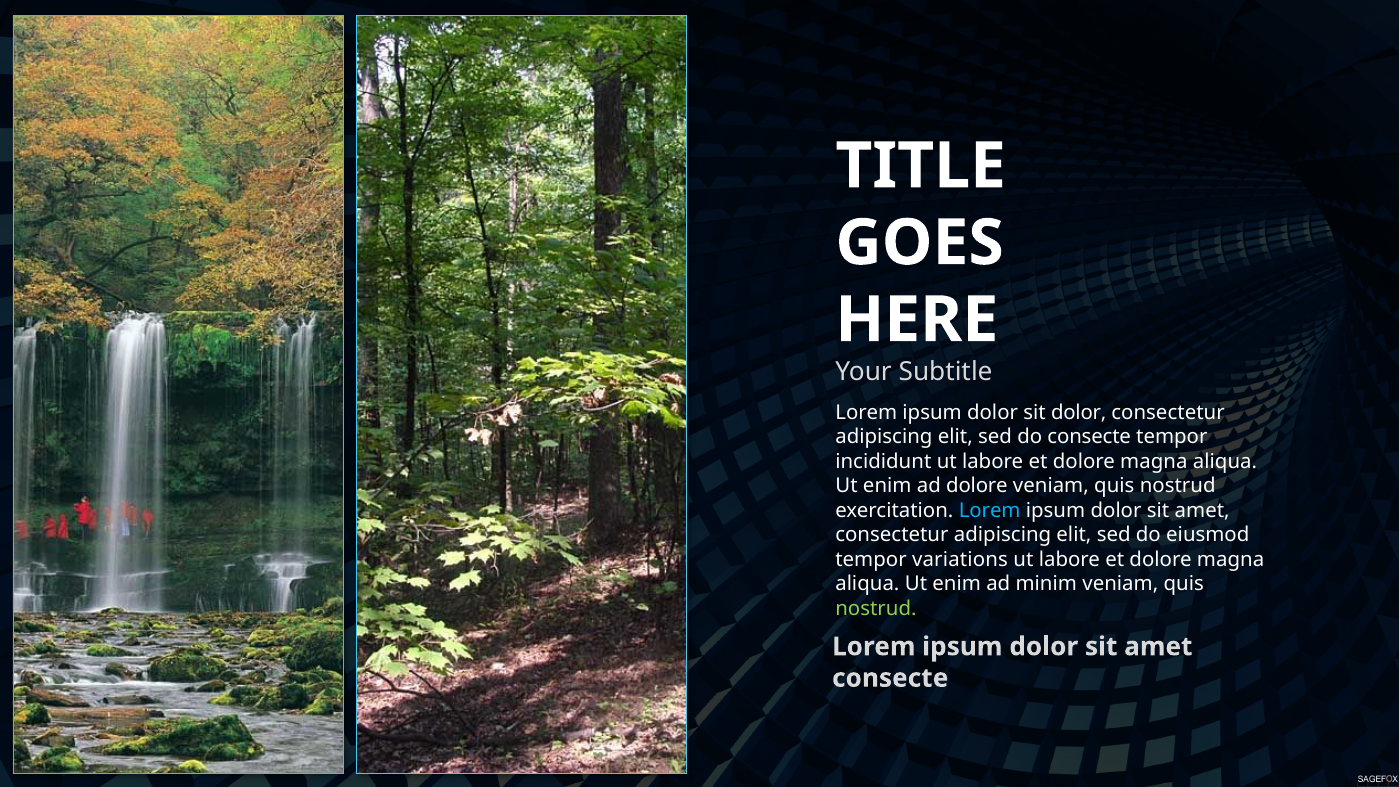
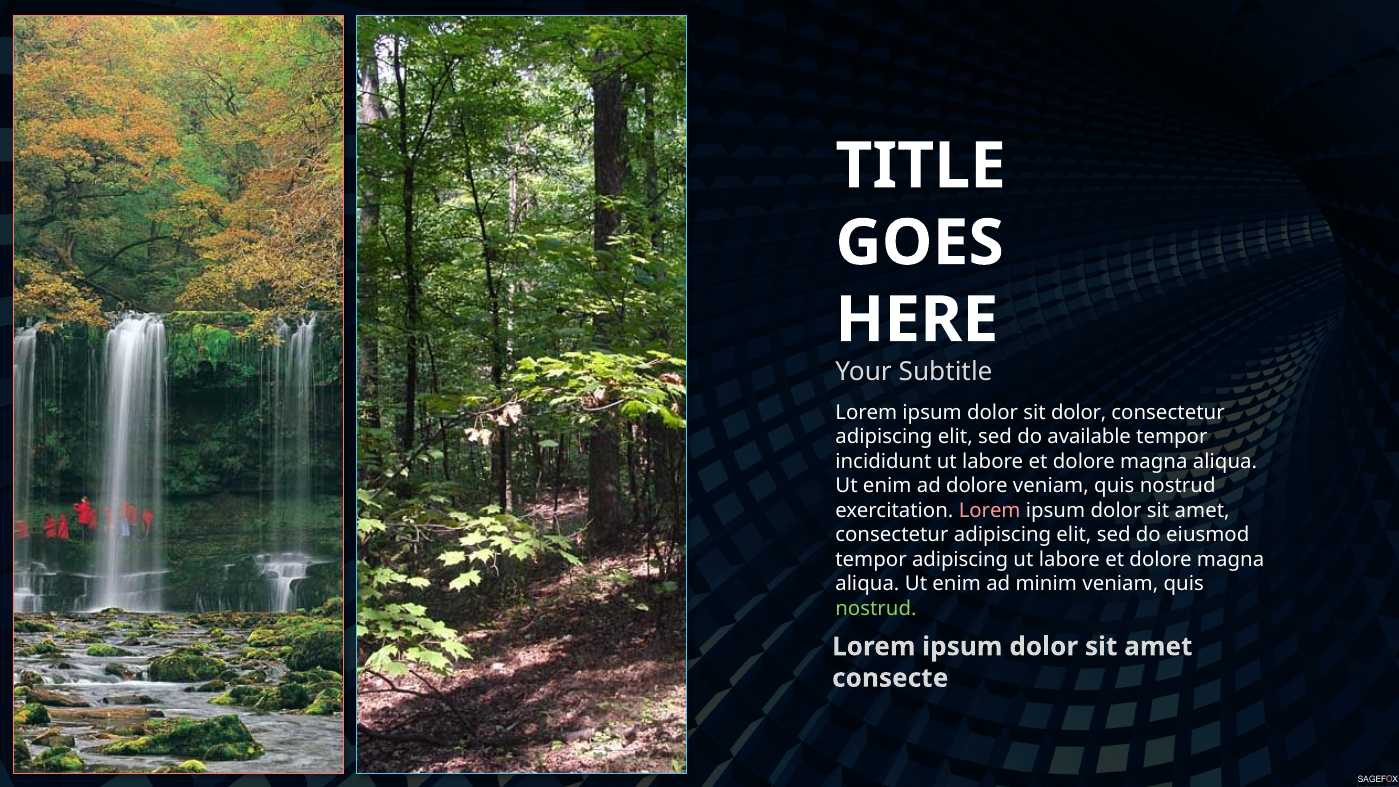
do consecte: consecte -> available (1089, 437)
Lorem colour: light blue -> pink (990, 510)
tempor variations: variations -> adipiscing (960, 559)
